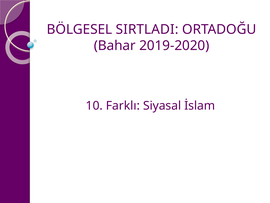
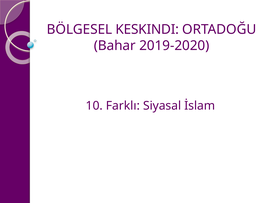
SIRTLADI: SIRTLADI -> KESKINDI (147, 29)
